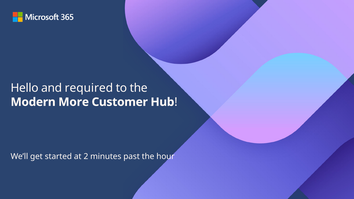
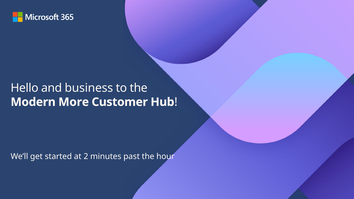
required: required -> business (89, 88)
